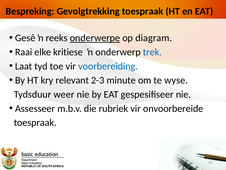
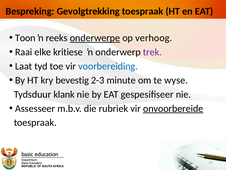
Gesê: Gesê -> Toon (25, 38)
diagram: diagram -> verhoog (154, 38)
trek colour: blue -> purple (152, 52)
relevant: relevant -> bevestig (72, 80)
weer: weer -> klank (64, 94)
onvoorbereide underline: none -> present (173, 108)
